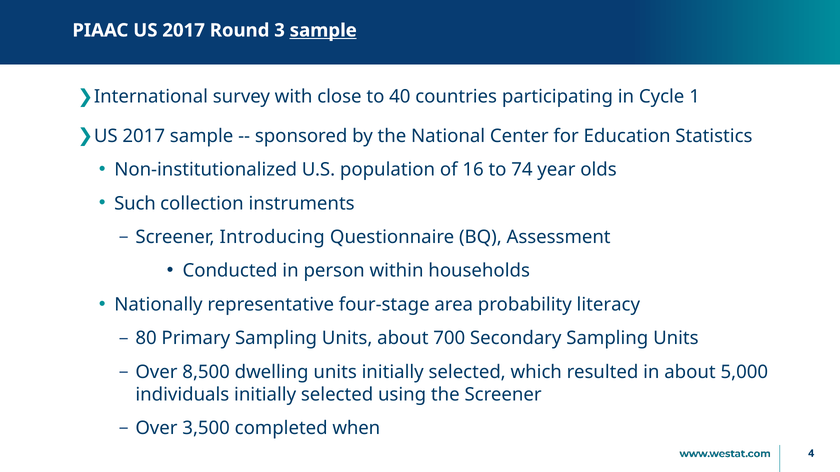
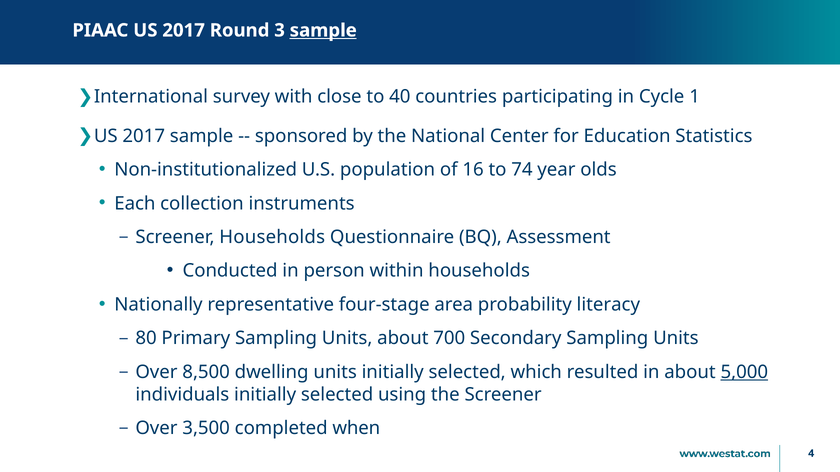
Such: Such -> Each (135, 204)
Introducing: Introducing -> Households (272, 237)
5,000 underline: none -> present (744, 372)
